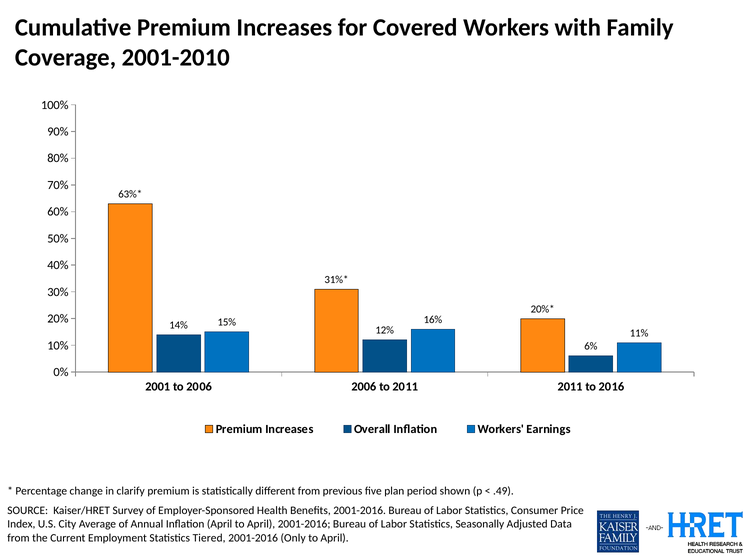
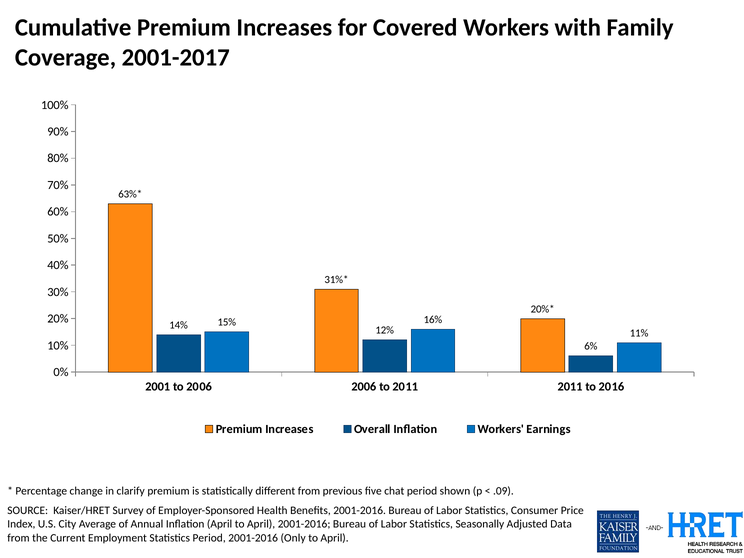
2001-2010: 2001-2010 -> 2001-2017 (176, 58)
plan: plan -> chat (394, 491)
.49: .49 -> .09 (503, 491)
Statistics Tiered: Tiered -> Period (209, 538)
